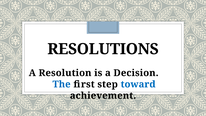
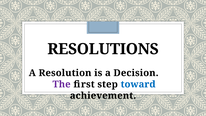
The colour: blue -> purple (62, 84)
